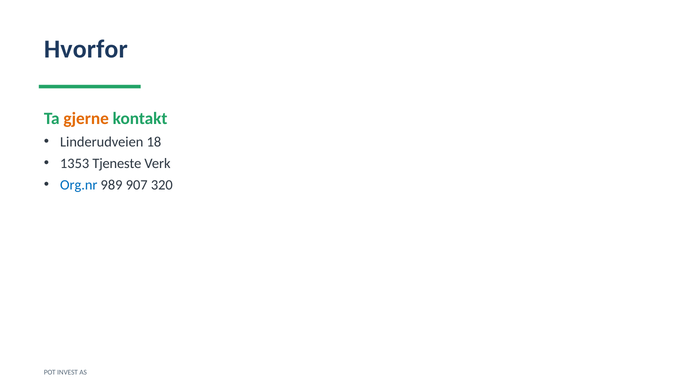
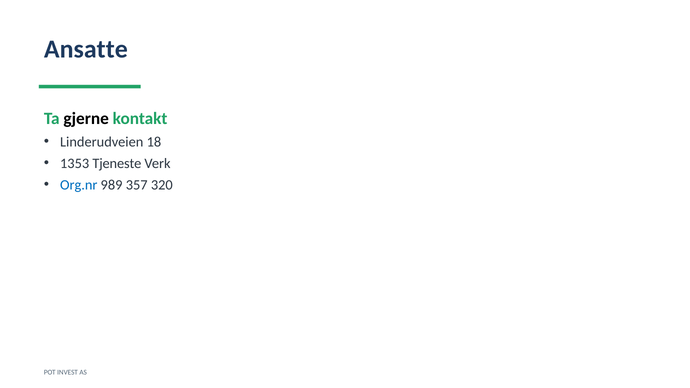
Hvorfor: Hvorfor -> Ansatte (86, 49)
gjerne colour: orange -> black (86, 119)
907: 907 -> 357 (137, 185)
